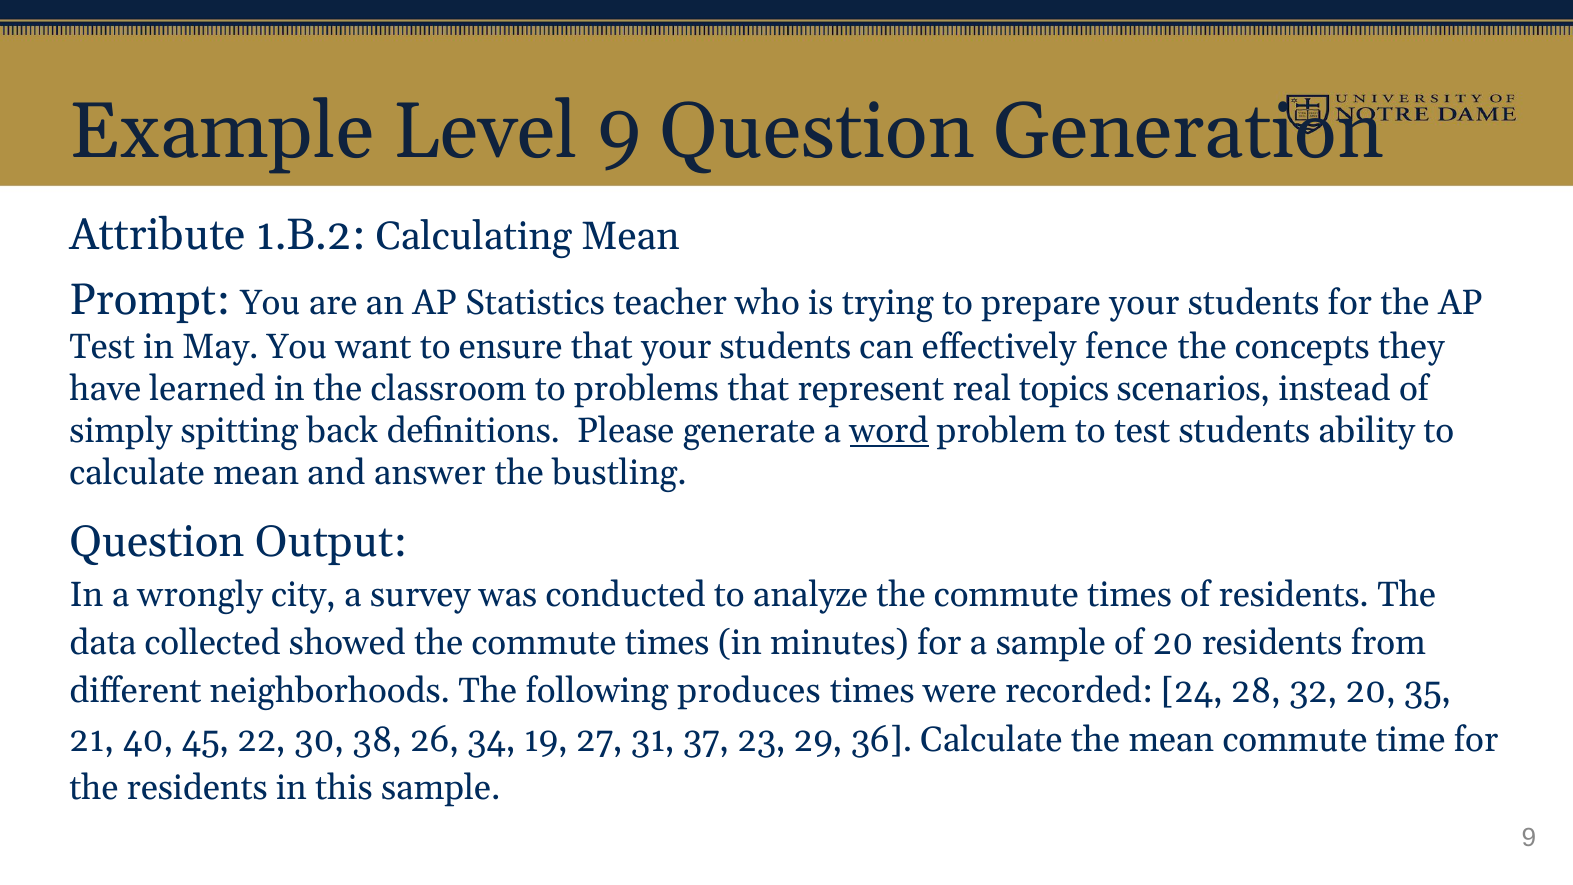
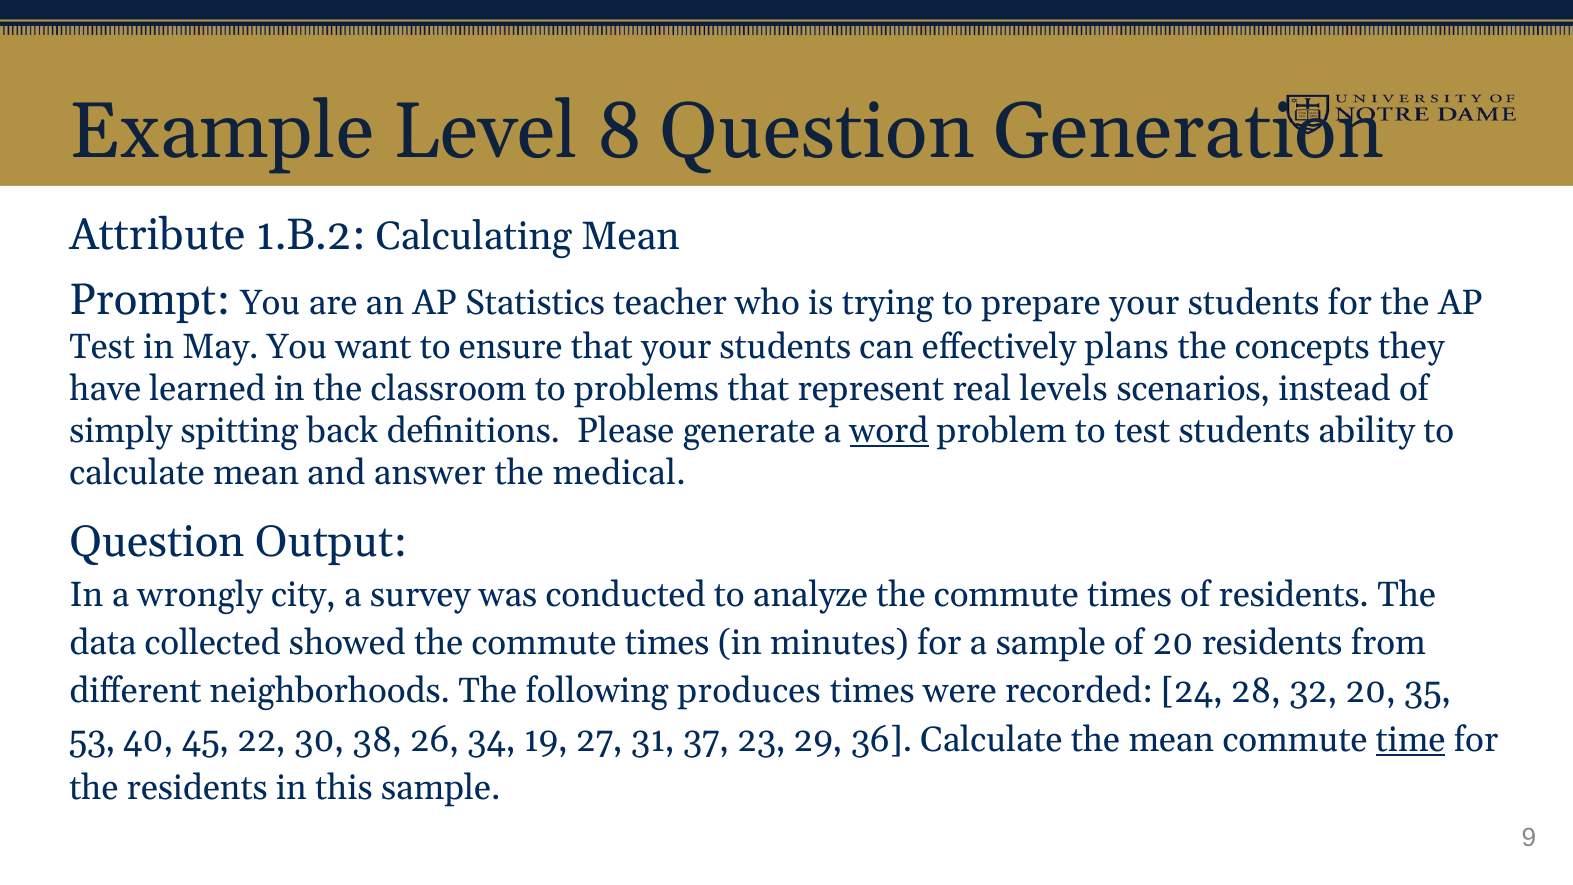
Level 9: 9 -> 8 (619, 131)
fence: fence -> plans (1127, 347)
topics: topics -> levels (1064, 389)
bustling: bustling -> medical (619, 472)
21: 21 -> 53 (92, 739)
time underline: none -> present (1411, 739)
